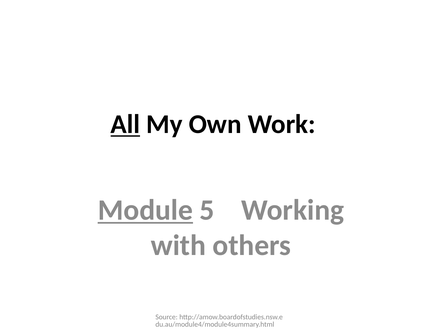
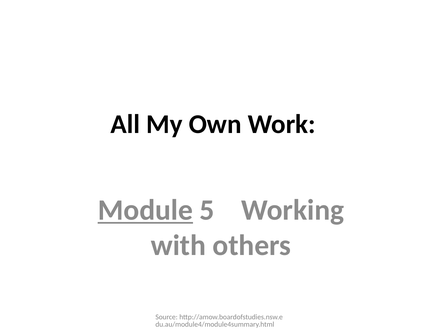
All underline: present -> none (125, 124)
